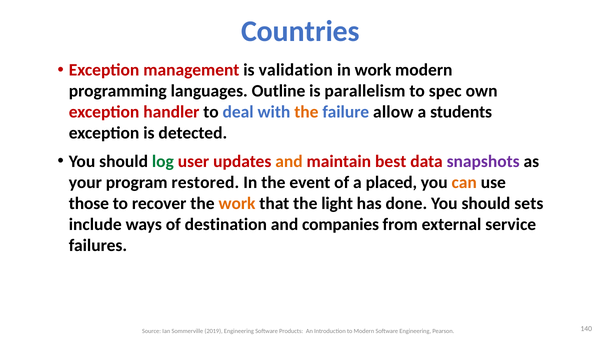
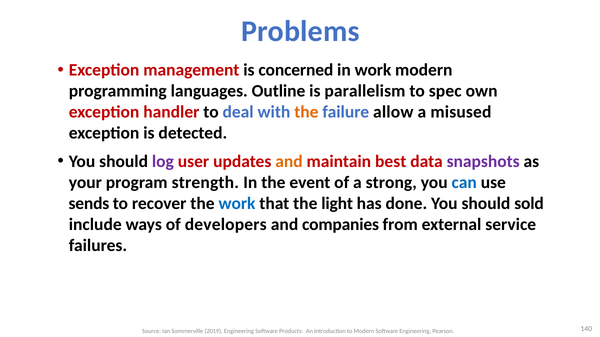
Countries: Countries -> Problems (300, 31)
validation: validation -> concerned (296, 70)
students: students -> misused (461, 112)
log colour: green -> purple (163, 162)
restored: restored -> strength (205, 183)
placed: placed -> strong (391, 183)
can colour: orange -> blue (464, 183)
those: those -> sends (89, 204)
work colour: orange -> blue (237, 204)
sets: sets -> sold (529, 204)
destination: destination -> developers (226, 225)
